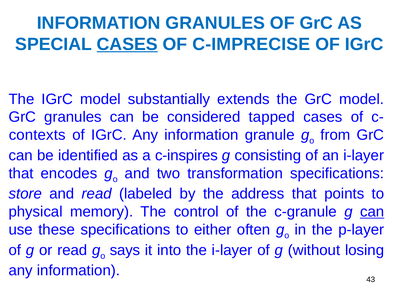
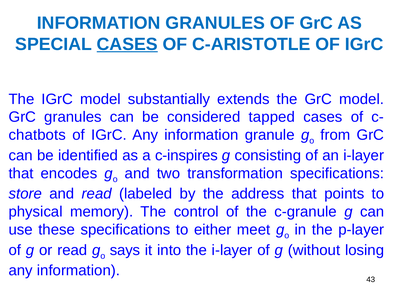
C-IMPRECISE: C-IMPRECISE -> C-ARISTOTLE (251, 44)
contexts: contexts -> chatbots (37, 135)
can underline: present -> none (372, 212)
often: often -> meet (254, 230)
